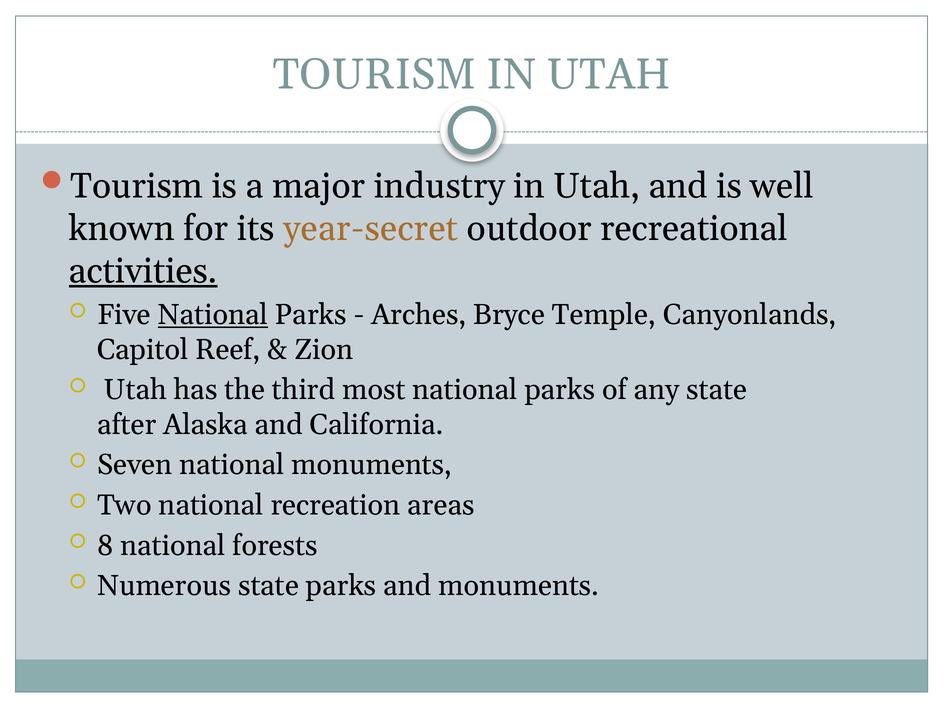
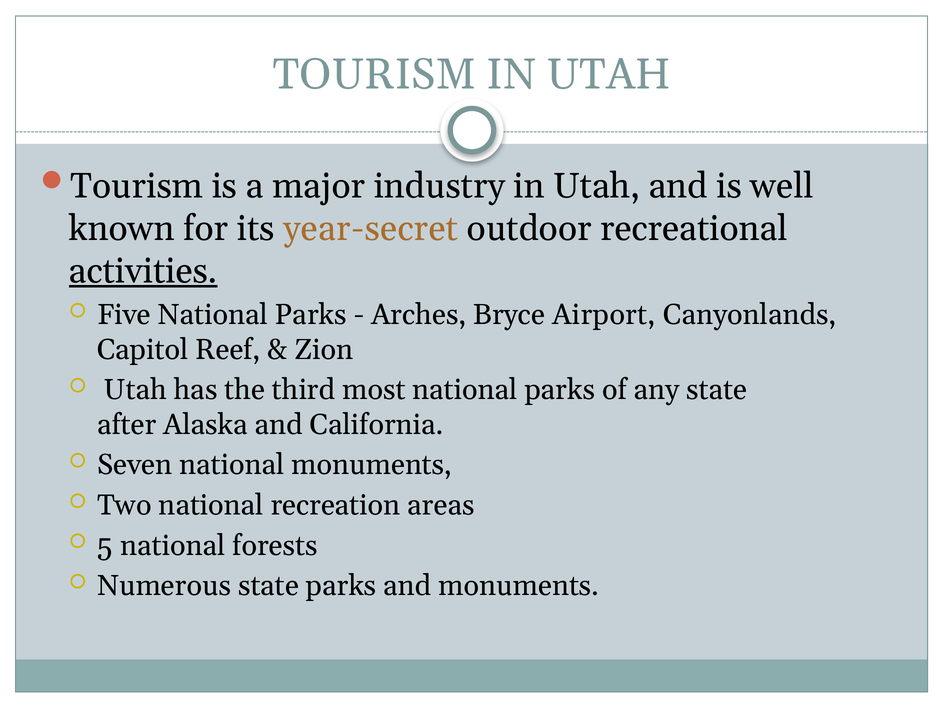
National underline: present -> none (213, 315)
Temple: Temple -> Airport (604, 315)
8: 8 -> 5 (105, 546)
